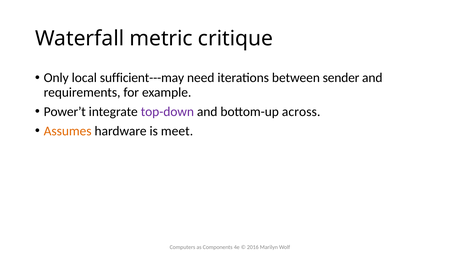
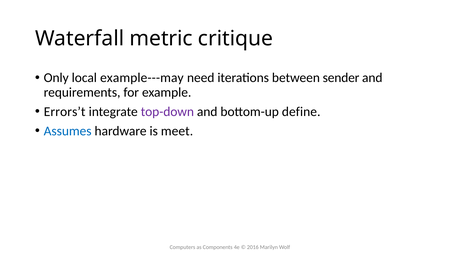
sufficient---may: sufficient---may -> example---may (142, 78)
Power’t: Power’t -> Errors’t (65, 112)
across: across -> define (301, 112)
Assumes colour: orange -> blue (68, 131)
